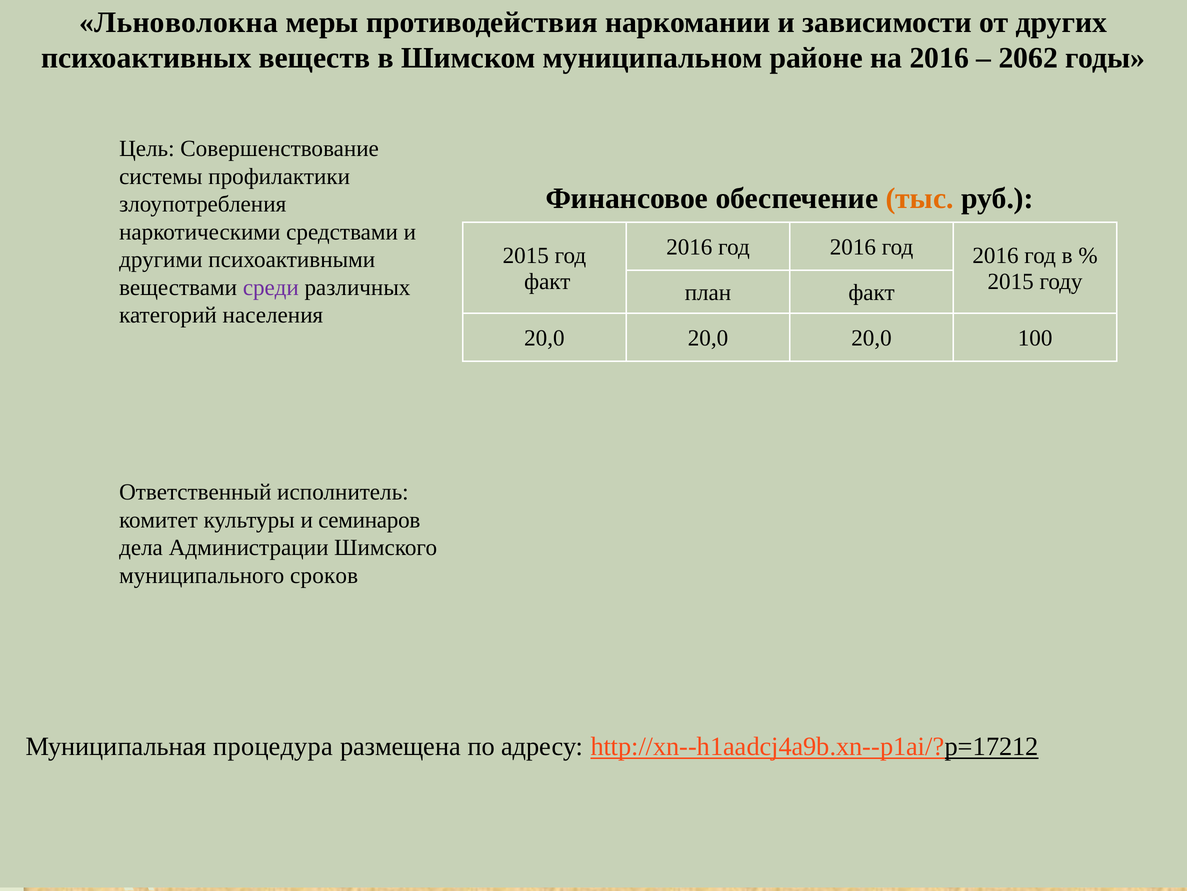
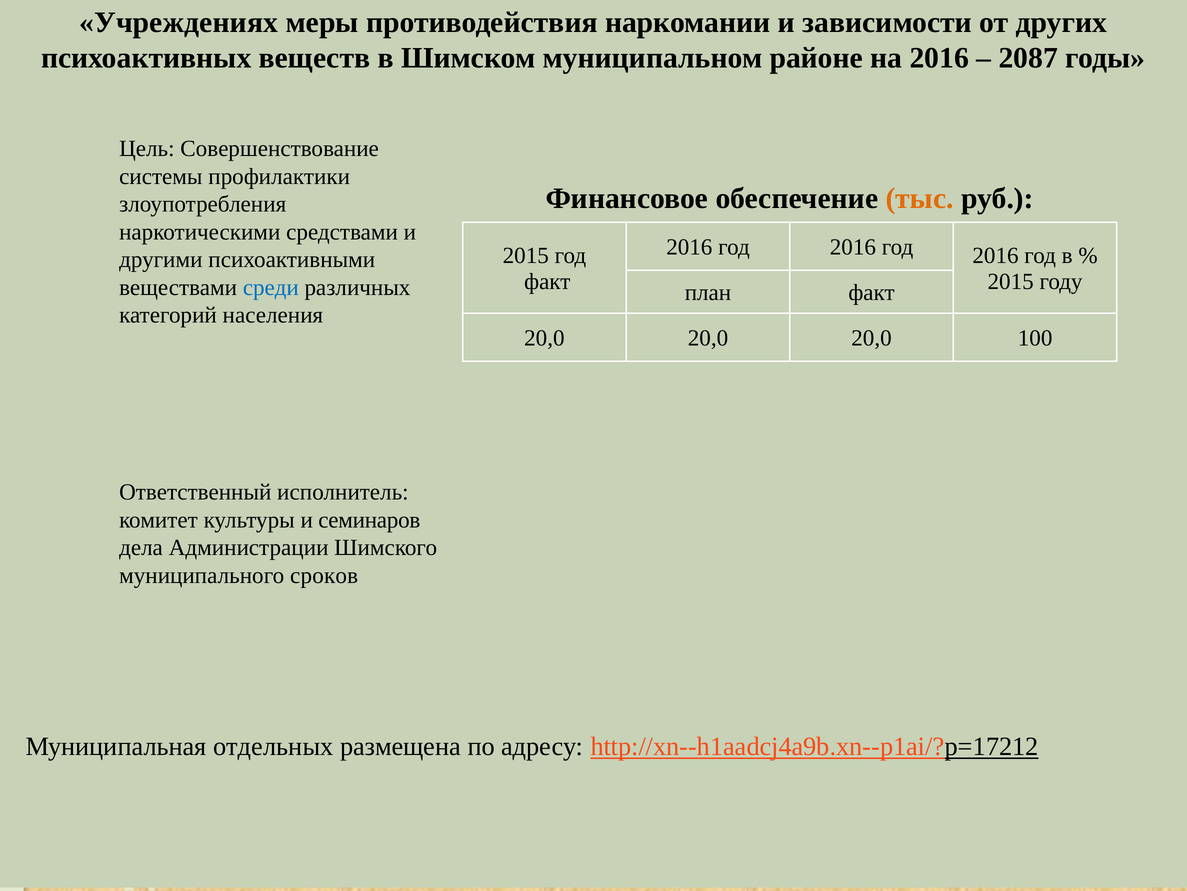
Льноволокна: Льноволокна -> Учреждениях (179, 22)
2062: 2062 -> 2087 (1028, 58)
среди colour: purple -> blue (271, 287)
процедура: процедура -> отдельных (273, 746)
